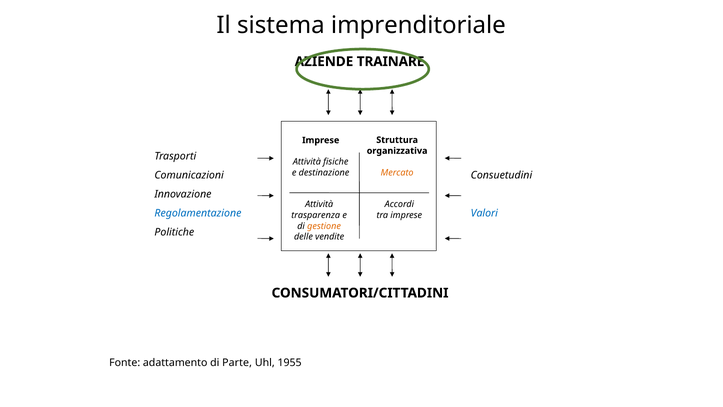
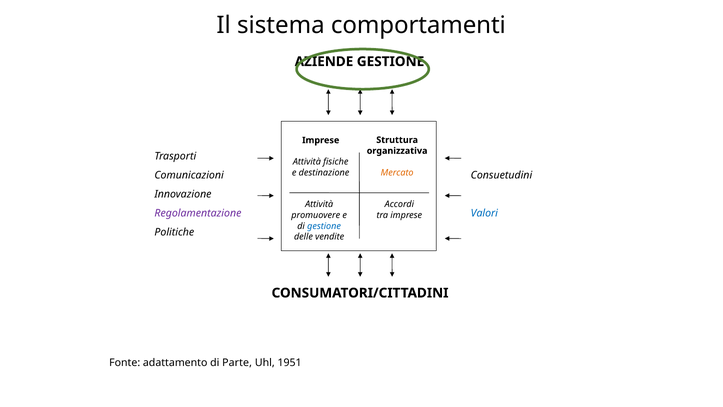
imprenditoriale: imprenditoriale -> comportamenti (418, 25)
TRAINARE: TRAINARE -> GESTIONE (391, 62)
Regolamentazione colour: blue -> purple (198, 213)
trasparenza: trasparenza -> promuovere (316, 215)
gestione colour: orange -> blue (324, 226)
1955: 1955 -> 1951 (290, 362)
